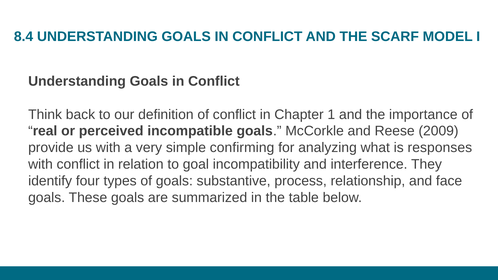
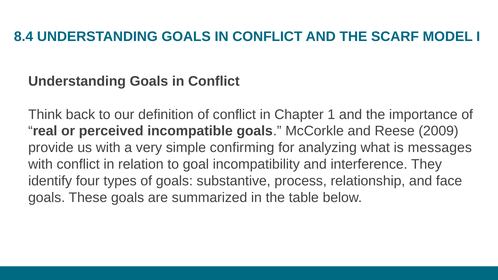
responses: responses -> messages (440, 148)
